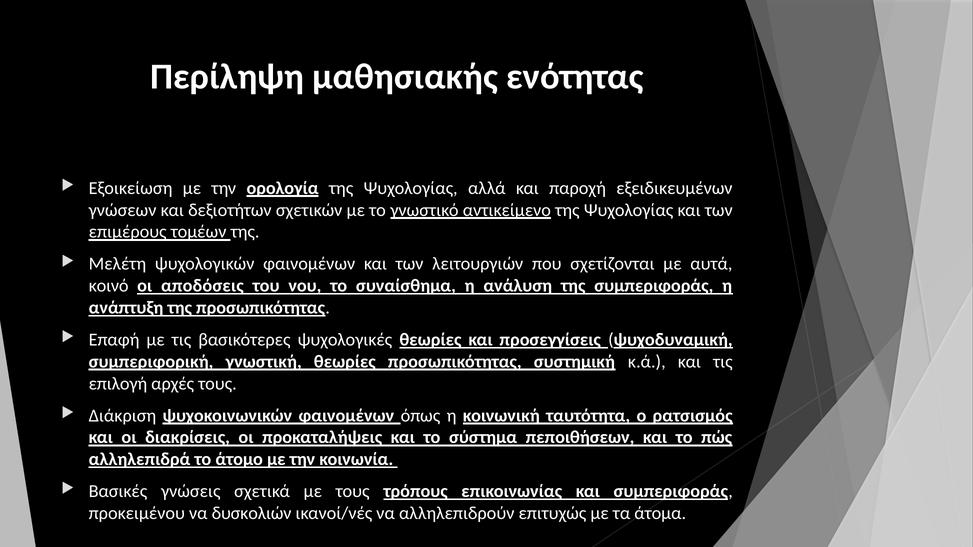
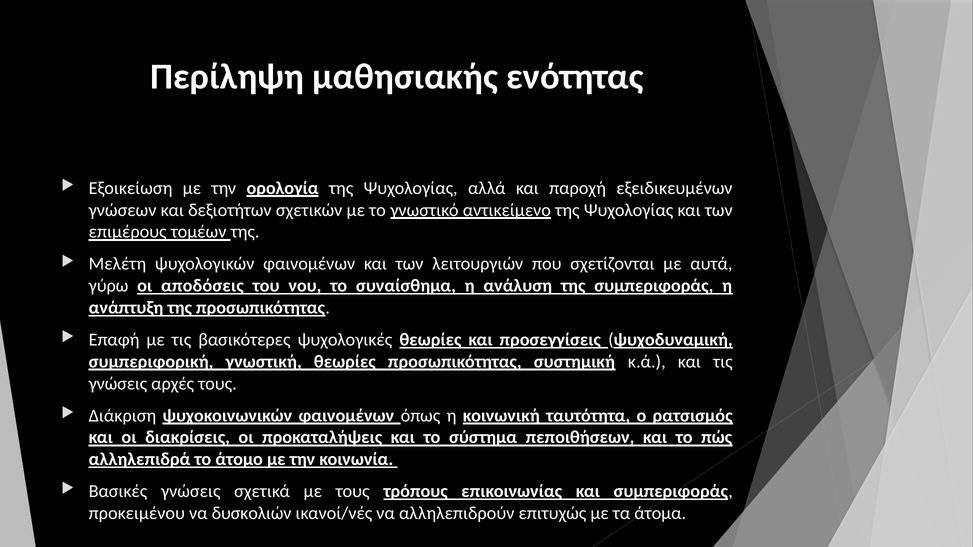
κοινό: κοινό -> γύρω (109, 286)
επιλογή: επιλογή -> γνώσεις (118, 384)
